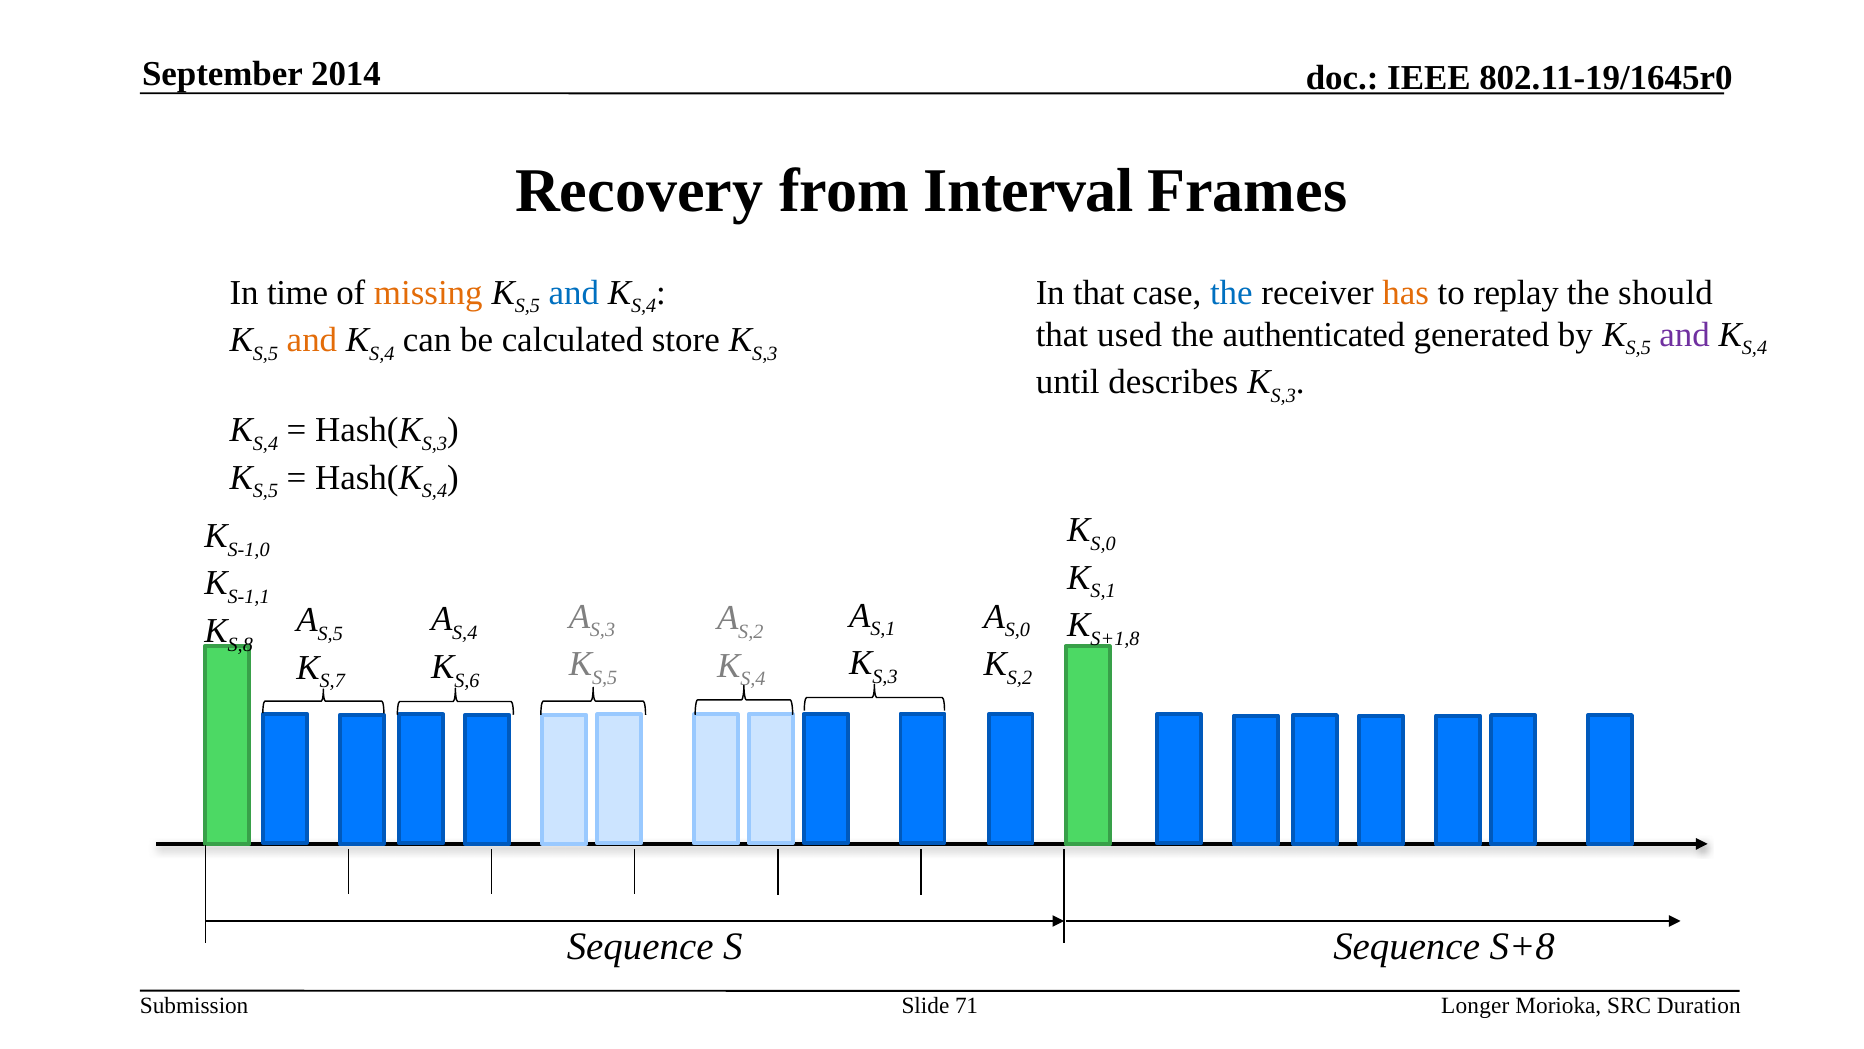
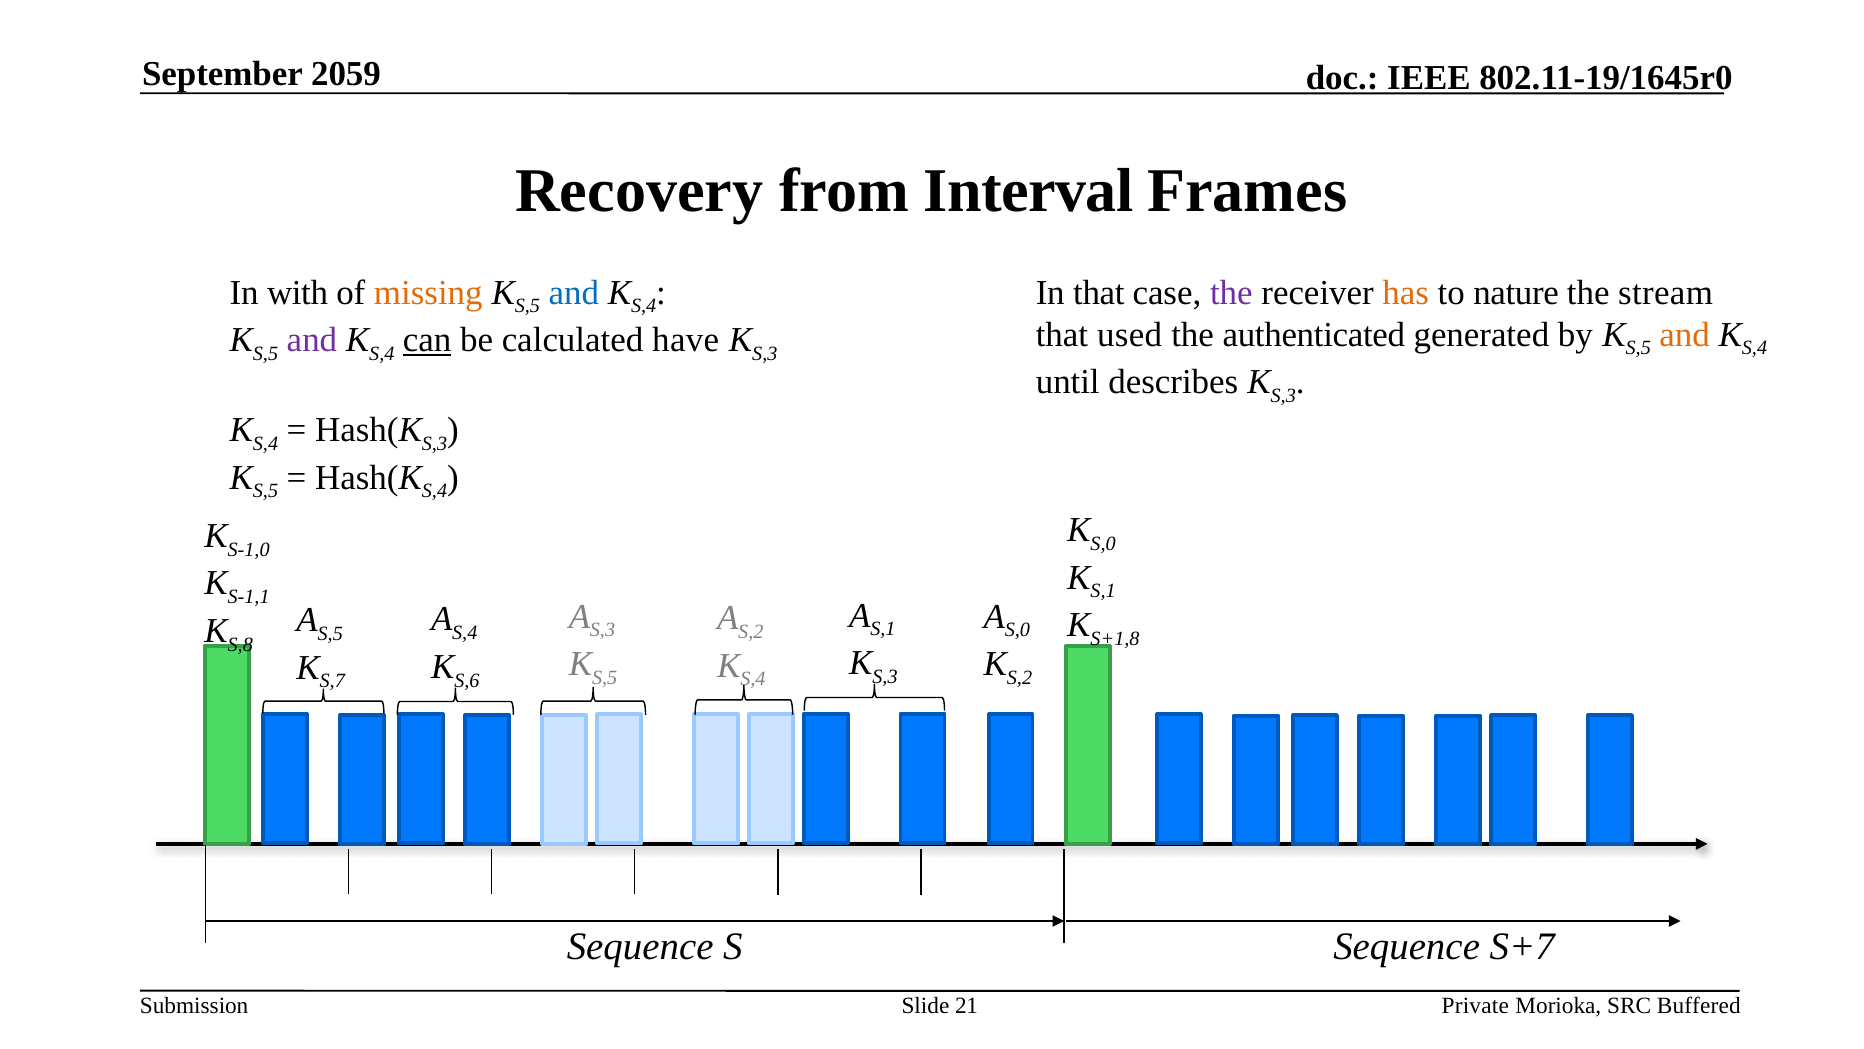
2014: 2014 -> 2059 (346, 74)
time: time -> with (298, 292)
the colour: blue -> purple (1231, 292)
replay: replay -> nature (1516, 292)
should: should -> stream (1666, 292)
and colour: purple -> orange (1685, 334)
and colour: orange -> purple (312, 340)
can underline: none -> present (427, 340)
store: store -> have (686, 340)
S+8: S+8 -> S+7 (1522, 946)
71: 71 -> 21 (967, 1006)
Longer: Longer -> Private (1475, 1006)
Duration: Duration -> Buffered (1699, 1006)
